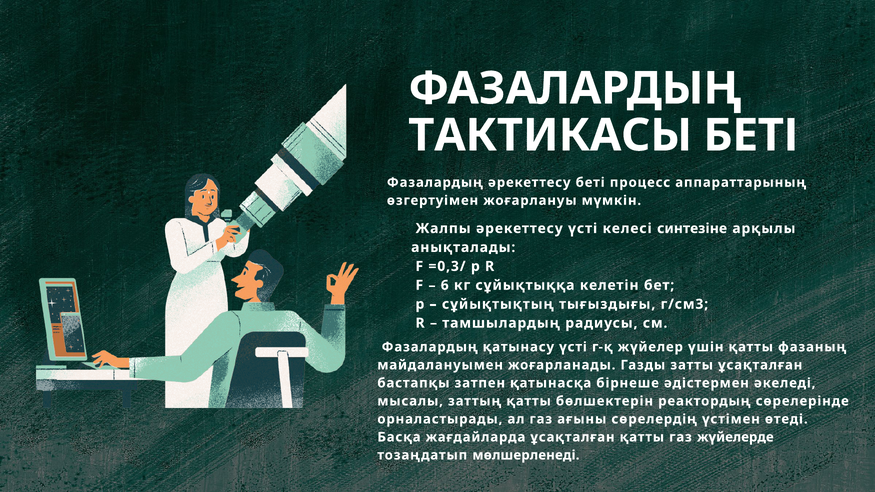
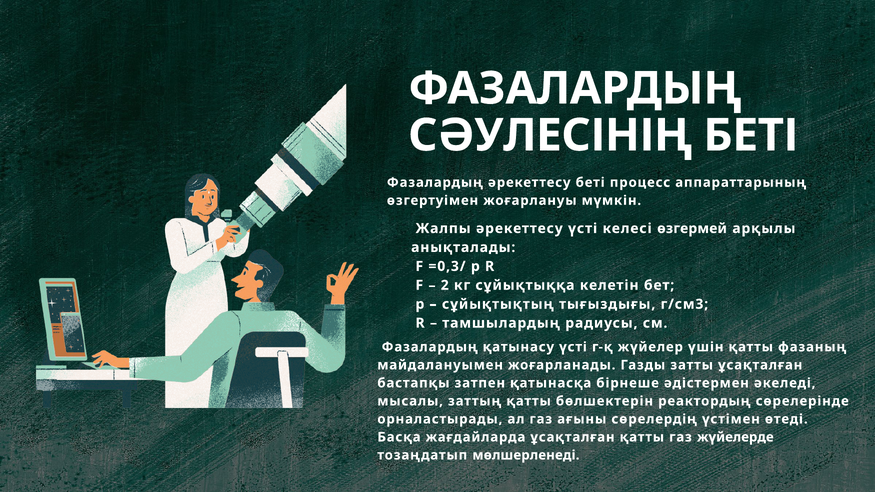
ТАКТИКАСЫ: ТАКТИКАСЫ -> СӘУЛЕСІНІҢ (550, 135)
синтезіне: синтезіне -> өзгермей (692, 229)
6: 6 -> 2 (445, 285)
